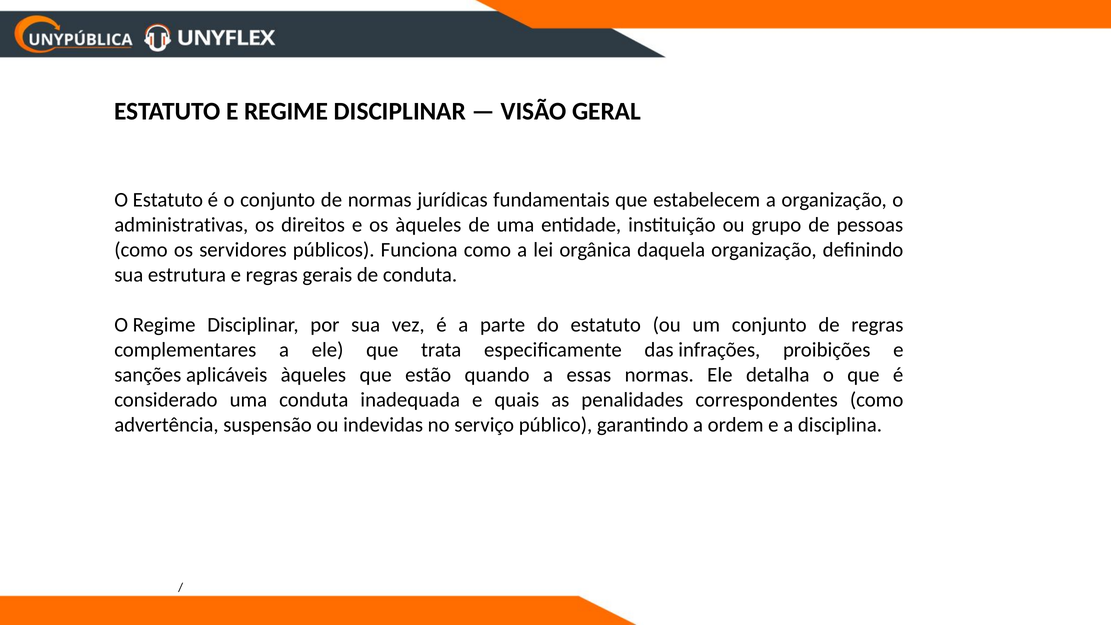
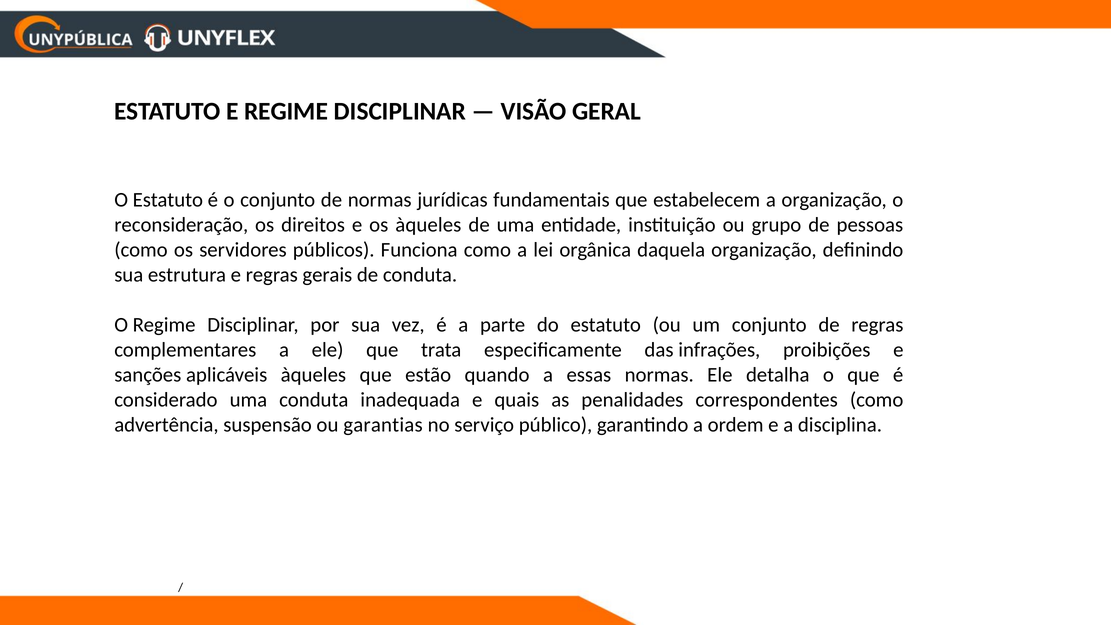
administrativas: administrativas -> reconsideração (181, 225)
indevidas: indevidas -> garantias (383, 425)
